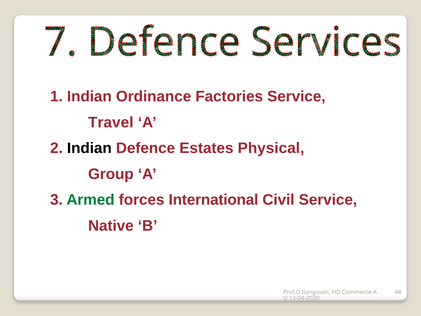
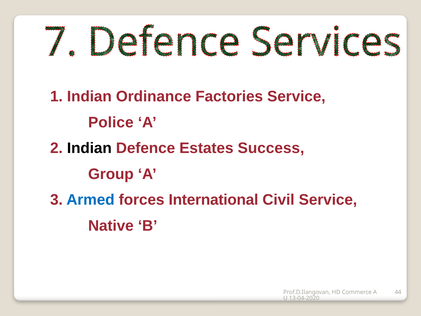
Travel: Travel -> Police (111, 122)
Physical: Physical -> Success (271, 148)
Armed colour: green -> blue (91, 200)
